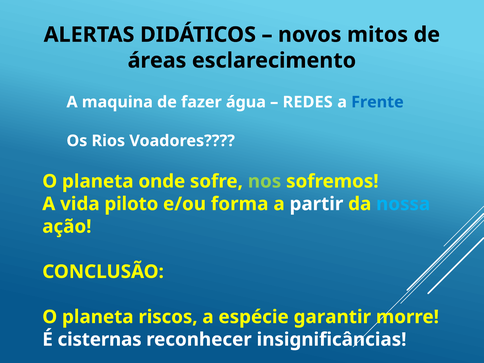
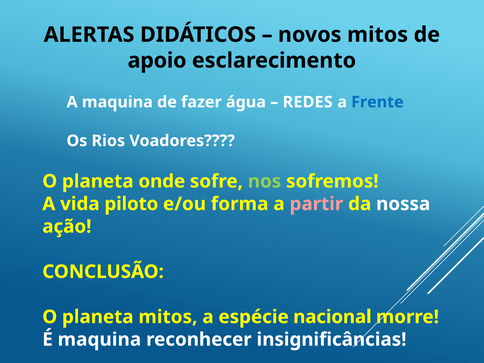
áreas: áreas -> apoio (157, 61)
partir colour: white -> pink (316, 204)
nossa colour: light blue -> white (403, 204)
planeta riscos: riscos -> mitos (168, 317)
garantir: garantir -> nacional (332, 317)
É cisternas: cisternas -> maquina (99, 340)
